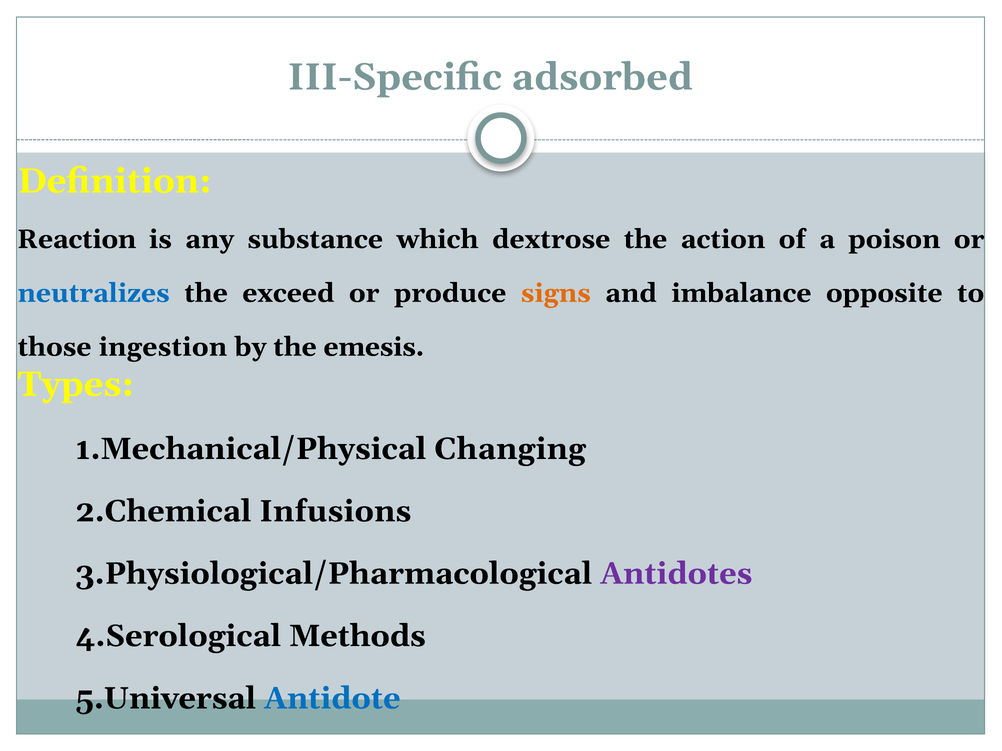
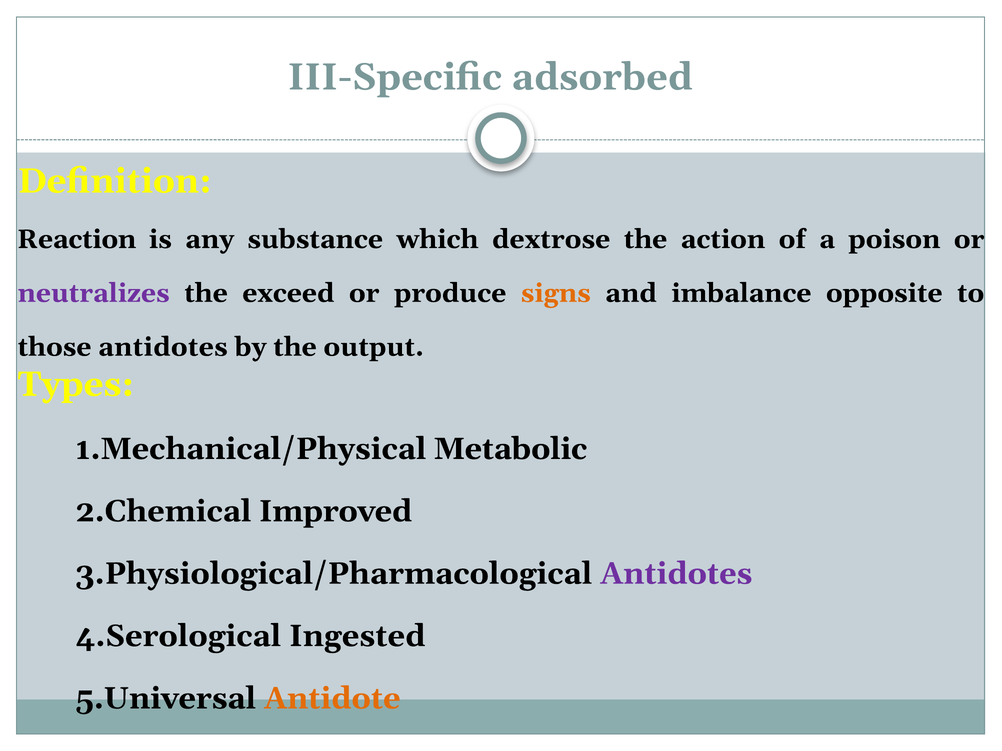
neutralizes colour: blue -> purple (94, 293)
those ingestion: ingestion -> antidotes (163, 347)
emesis: emesis -> output (374, 347)
Changing: Changing -> Metabolic (510, 449)
Infusions: Infusions -> Improved (336, 512)
Methods: Methods -> Ingested (357, 636)
Antidote colour: blue -> orange (332, 699)
